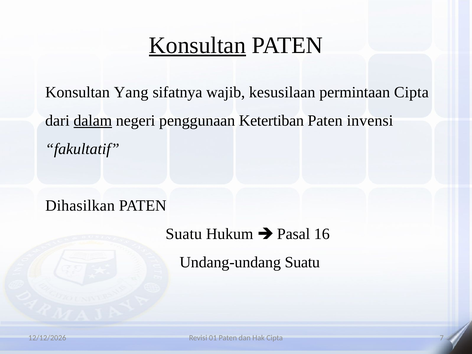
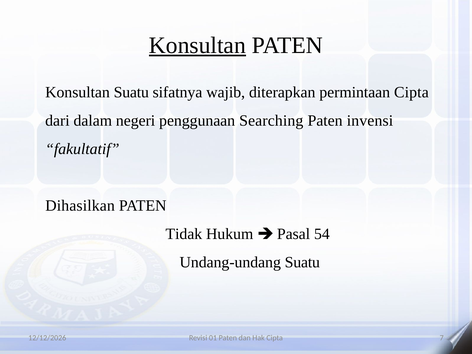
Konsultan Yang: Yang -> Suatu (131, 92)
kesusilaan: kesusilaan -> diterapkan (282, 92)
dalam underline: present -> none (93, 121)
Ketertiban: Ketertiban -> Searching (271, 121)
Suatu: Suatu -> Tidak (184, 234)
16: 16 -> 54 (322, 234)
